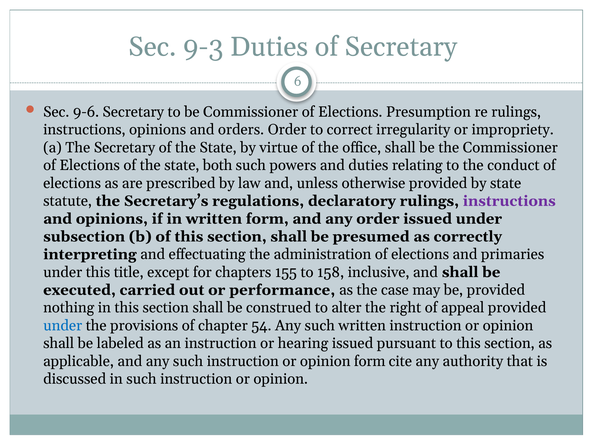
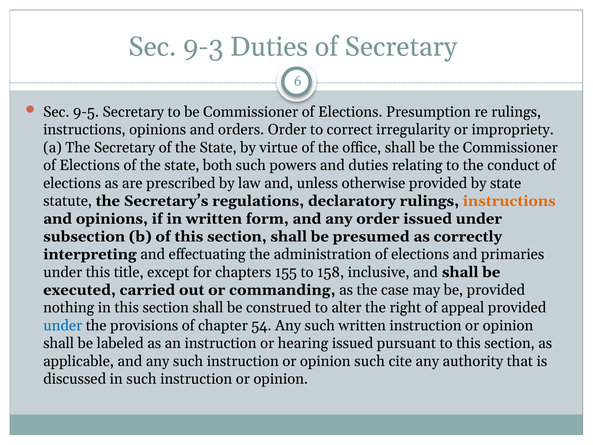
9-6: 9-6 -> 9-5 (86, 112)
instructions colour: purple -> orange (509, 201)
performance: performance -> commanding (282, 290)
opinion form: form -> such (370, 361)
